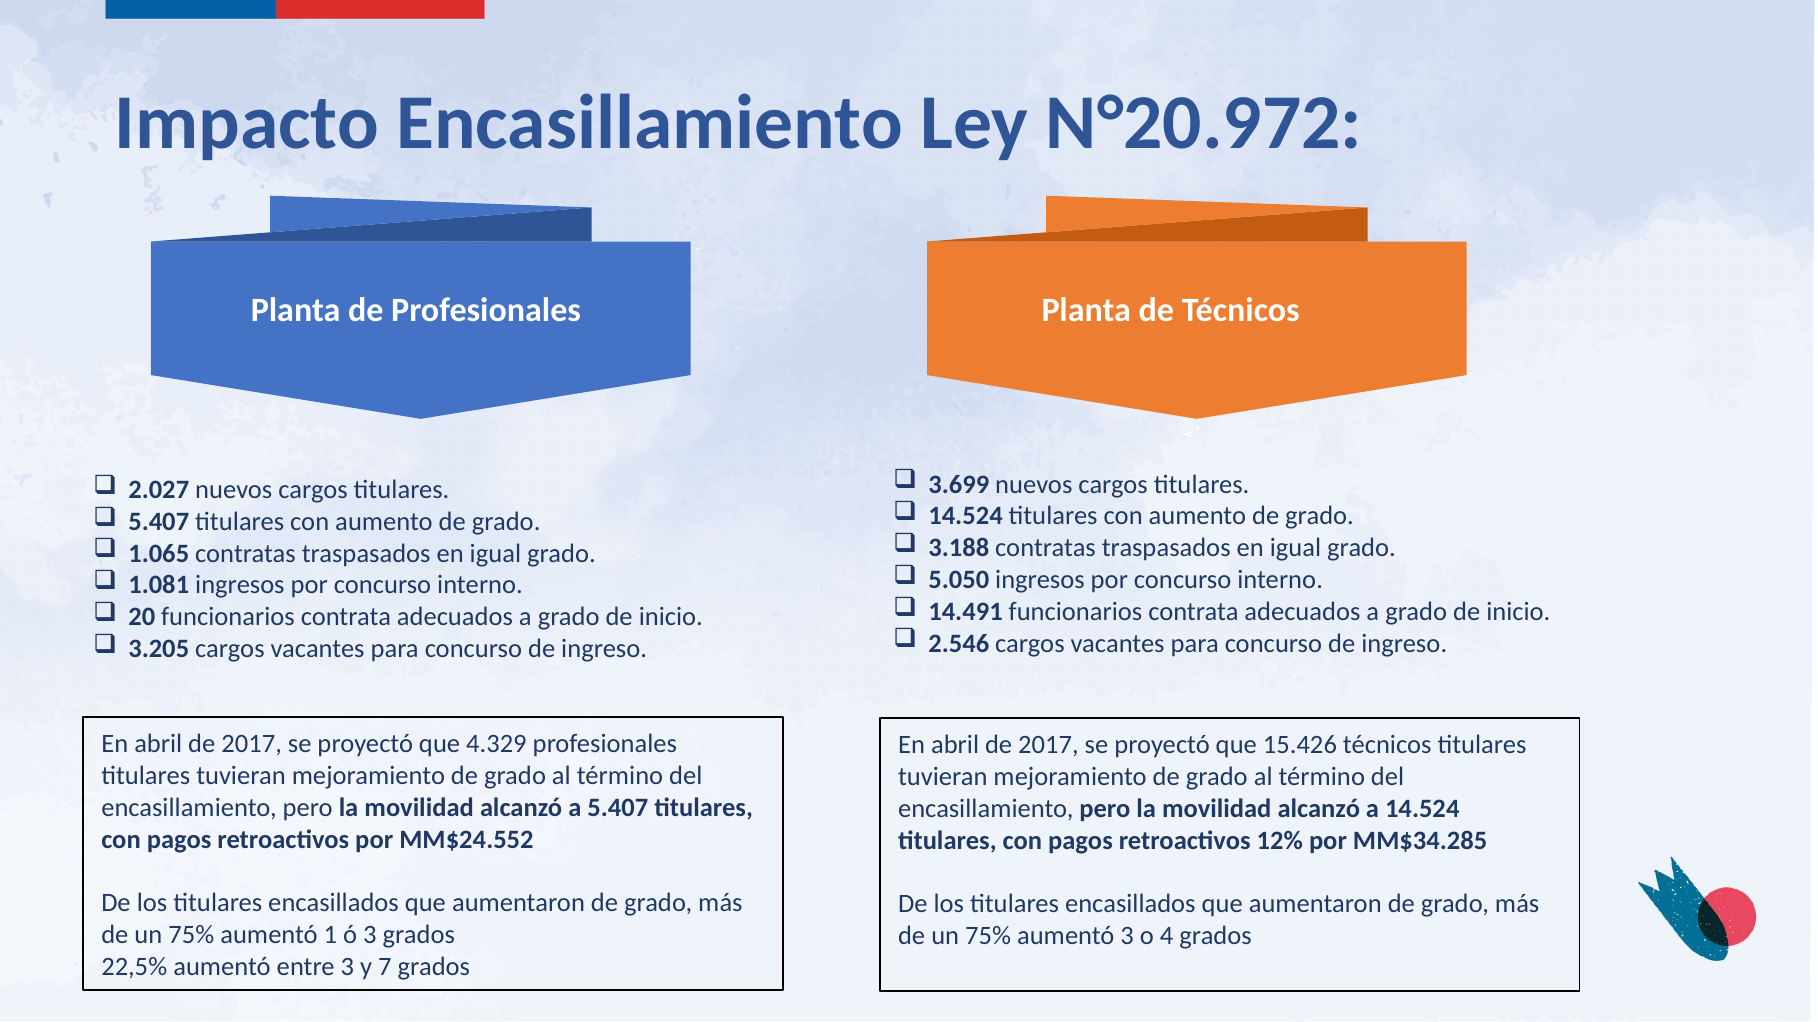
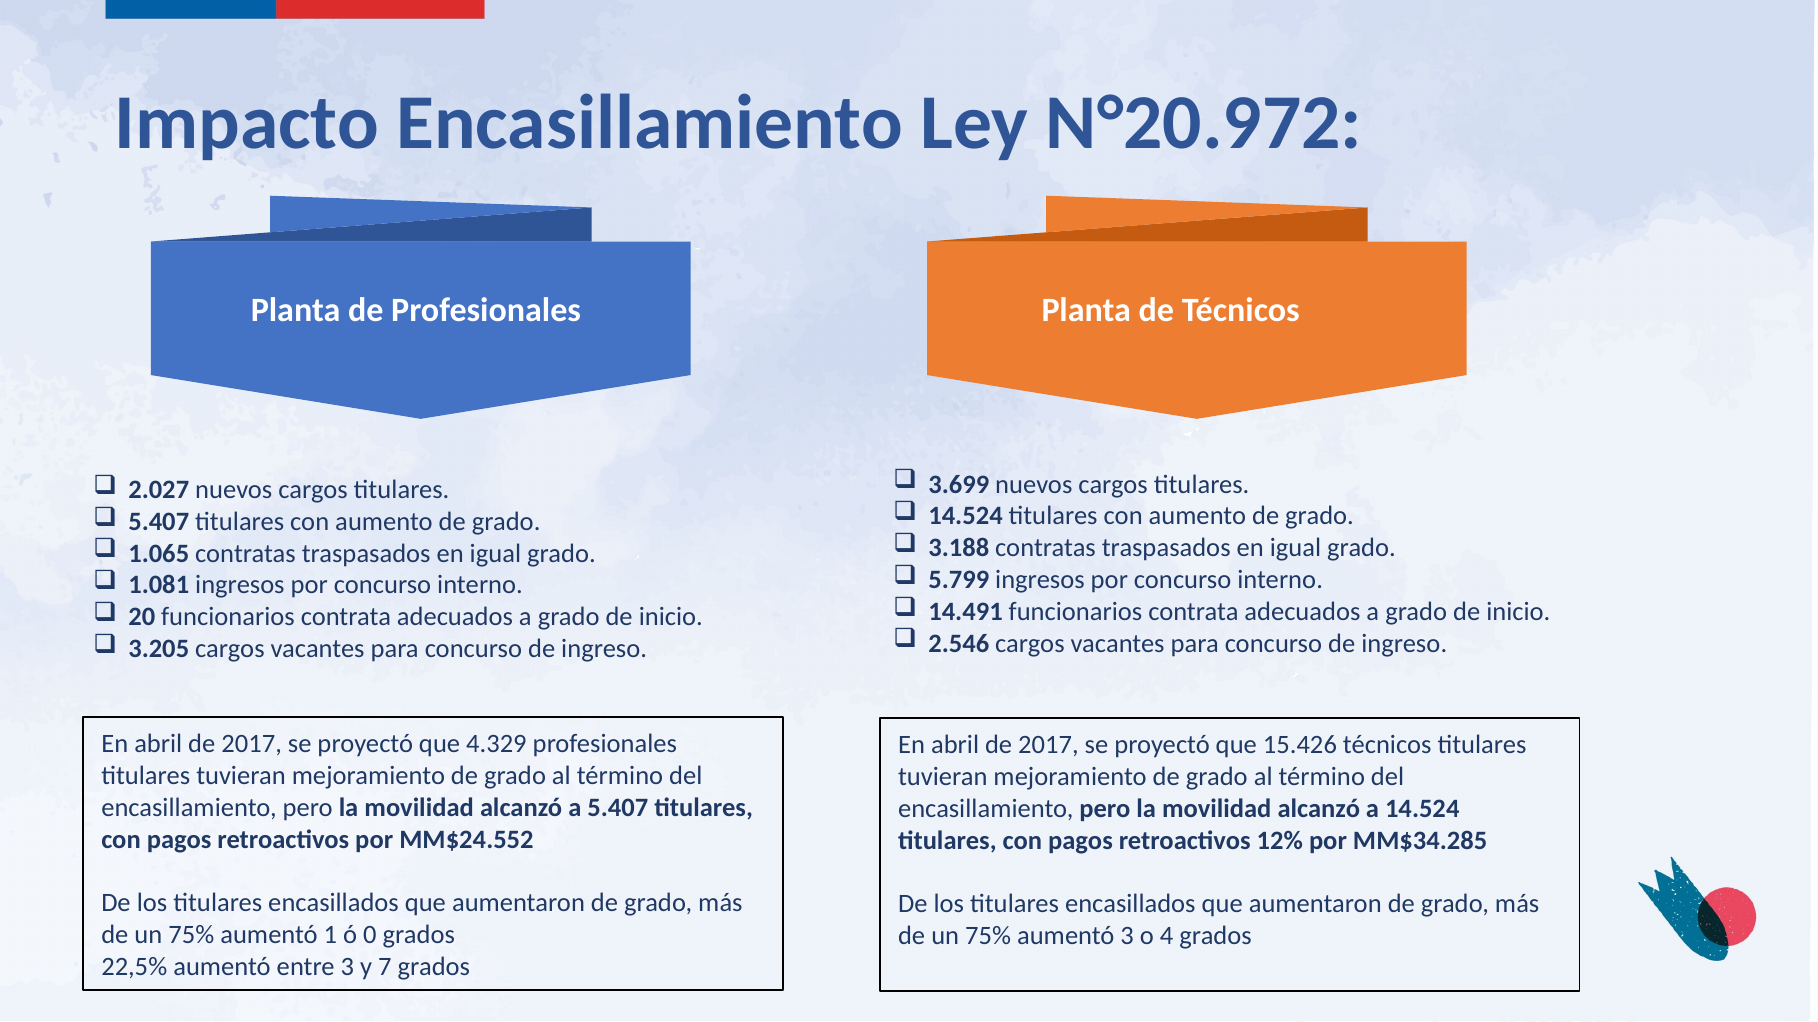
5.050: 5.050 -> 5.799 (959, 580)
ó 3: 3 -> 0 (370, 936)
